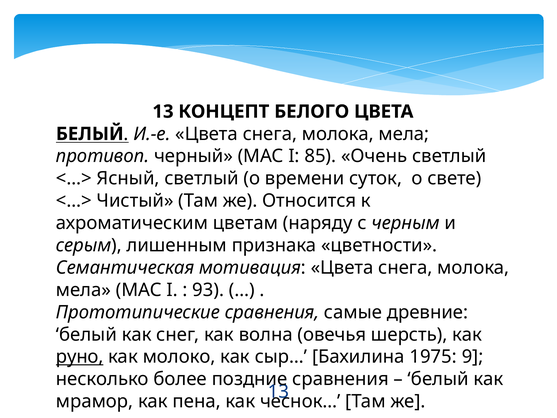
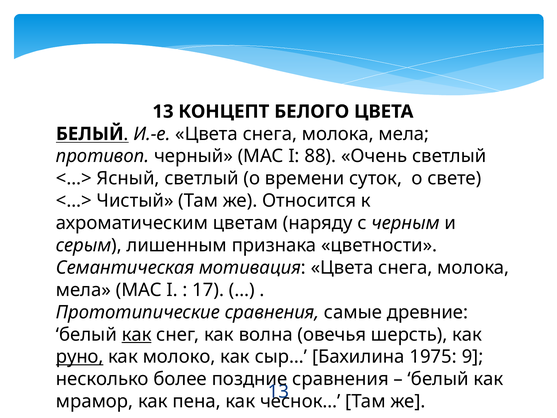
85: 85 -> 88 (320, 156)
93: 93 -> 17 (208, 290)
как underline: none -> present (137, 334)
